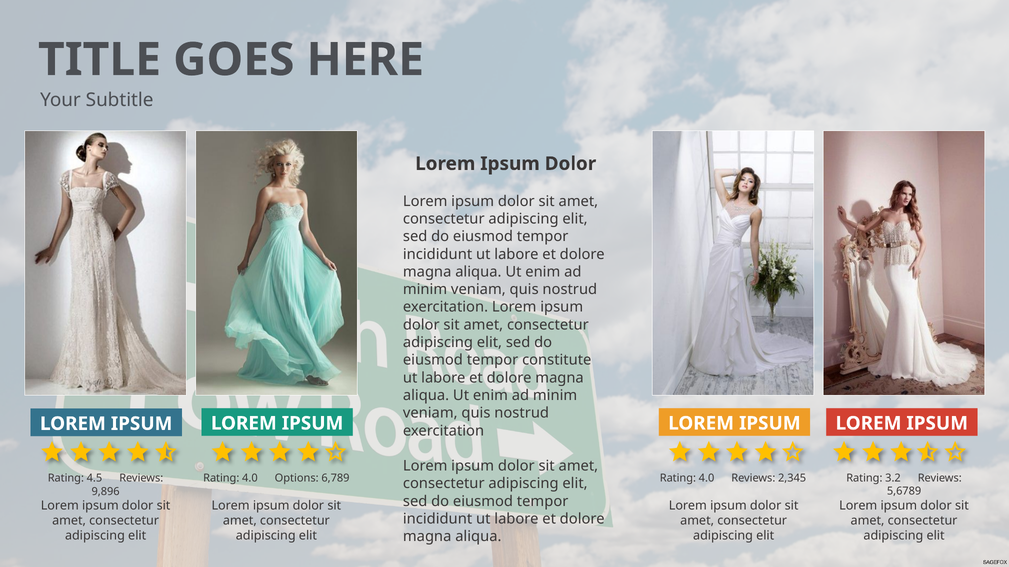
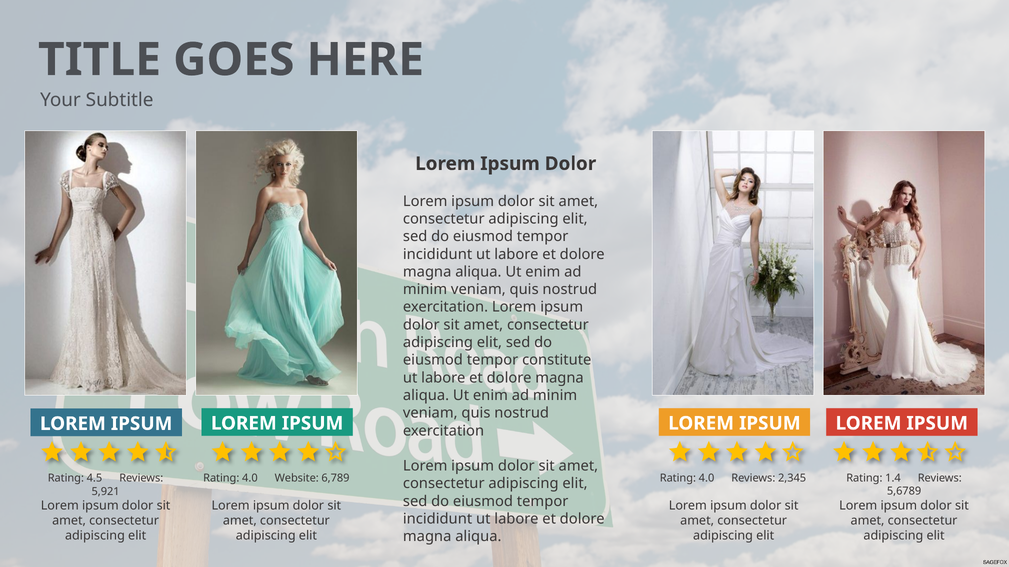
Options: Options -> Website (297, 479)
3.2: 3.2 -> 1.4 (893, 479)
9,896: 9,896 -> 5,921 (106, 492)
